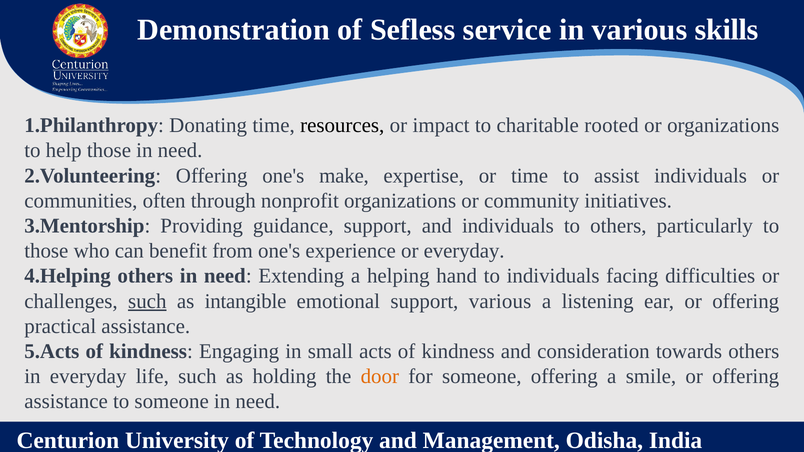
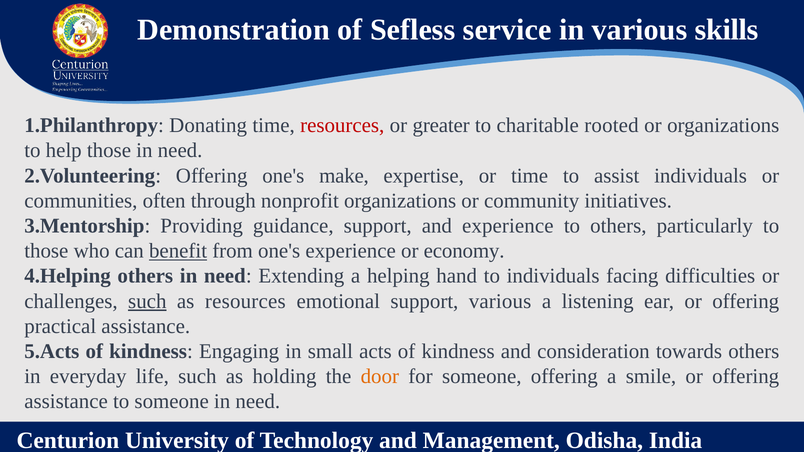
resources colour: black -> red (342, 126)
impact: impact -> greater (441, 126)
and individuals: individuals -> experience (508, 226)
benefit underline: none -> present (178, 251)
or everyday: everyday -> economy (464, 251)
as intangible: intangible -> resources (245, 301)
